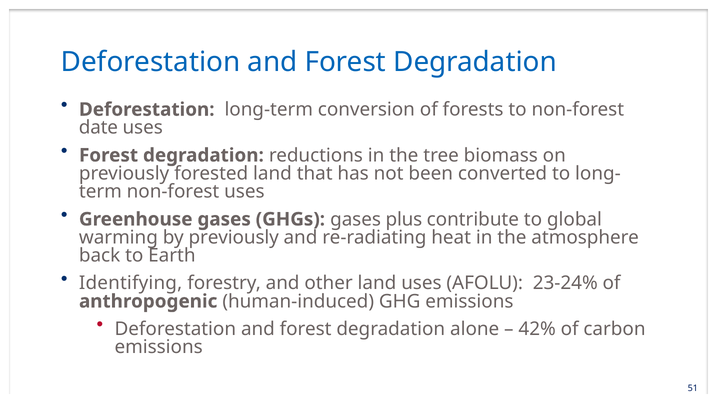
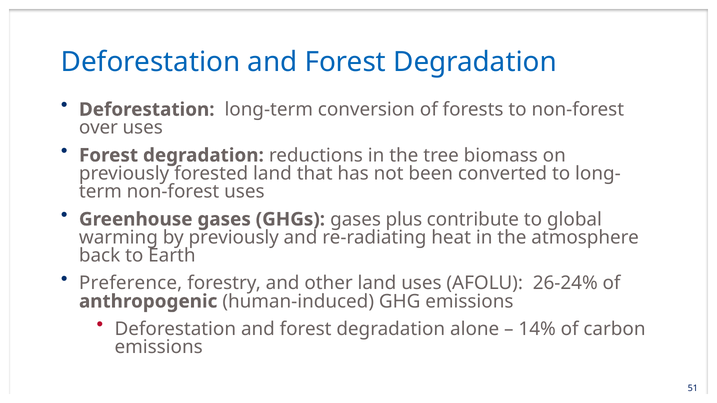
date: date -> over (98, 128)
Identifying: Identifying -> Preference (131, 283)
23-24%: 23-24% -> 26-24% (565, 283)
42%: 42% -> 14% (537, 329)
